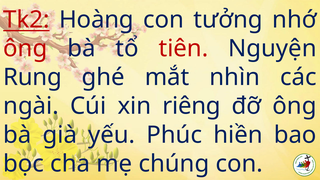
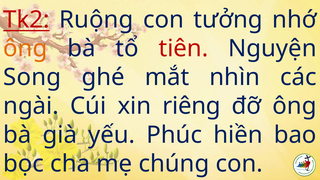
Hoàng: Hoàng -> Ruộng (96, 20)
ông colour: red -> orange (25, 48)
Rung: Rung -> Song (32, 77)
